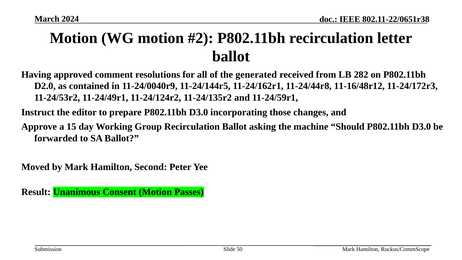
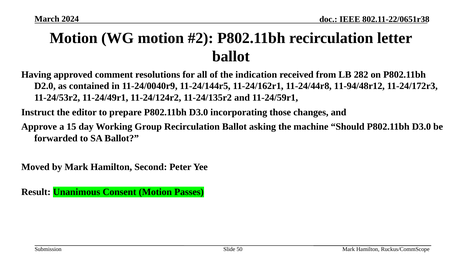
generated: generated -> indication (256, 75)
11-16/48r12: 11-16/48r12 -> 11-94/48r12 (359, 86)
